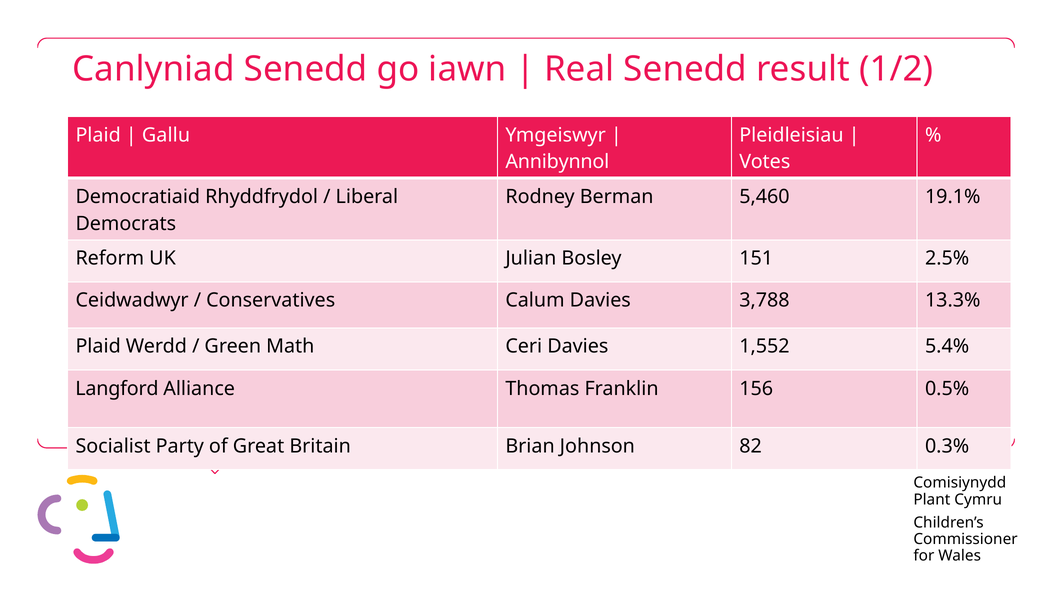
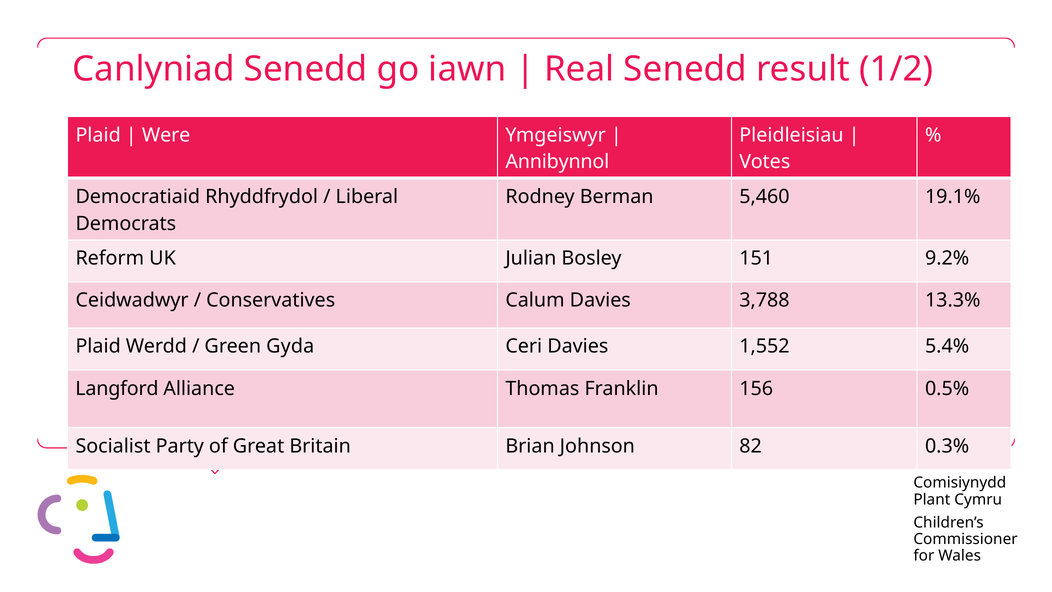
Gallu: Gallu -> Were (166, 135)
2.5%: 2.5% -> 9.2% (947, 258)
Math: Math -> Gyda (290, 346)
